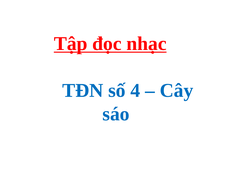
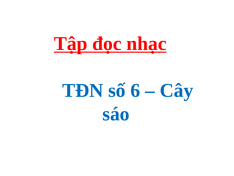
4: 4 -> 6 (135, 90)
